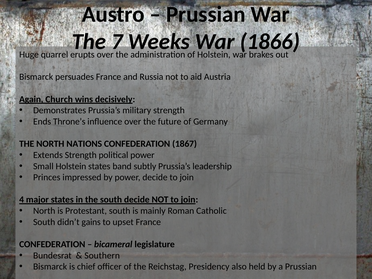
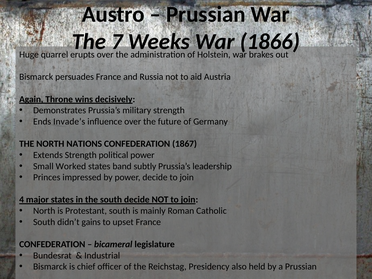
Church: Church -> Throne (59, 99)
Throne’s: Throne’s -> Invade’s (69, 122)
Small Holstein: Holstein -> Worked (71, 166)
Southern: Southern -> Industrial (102, 255)
